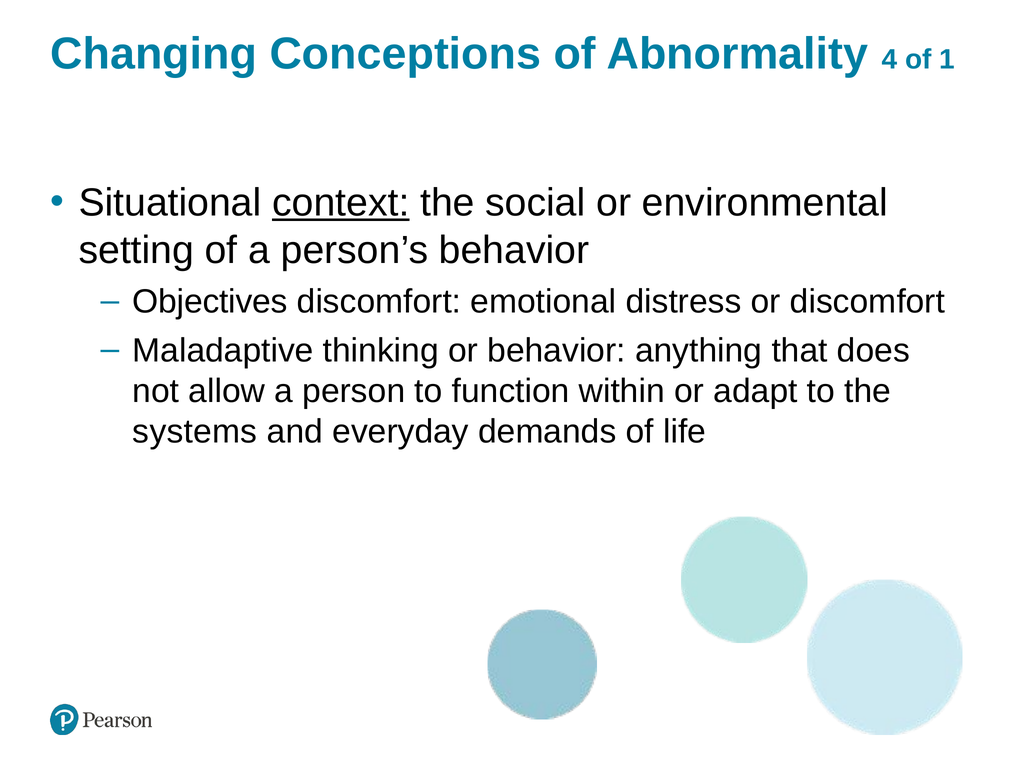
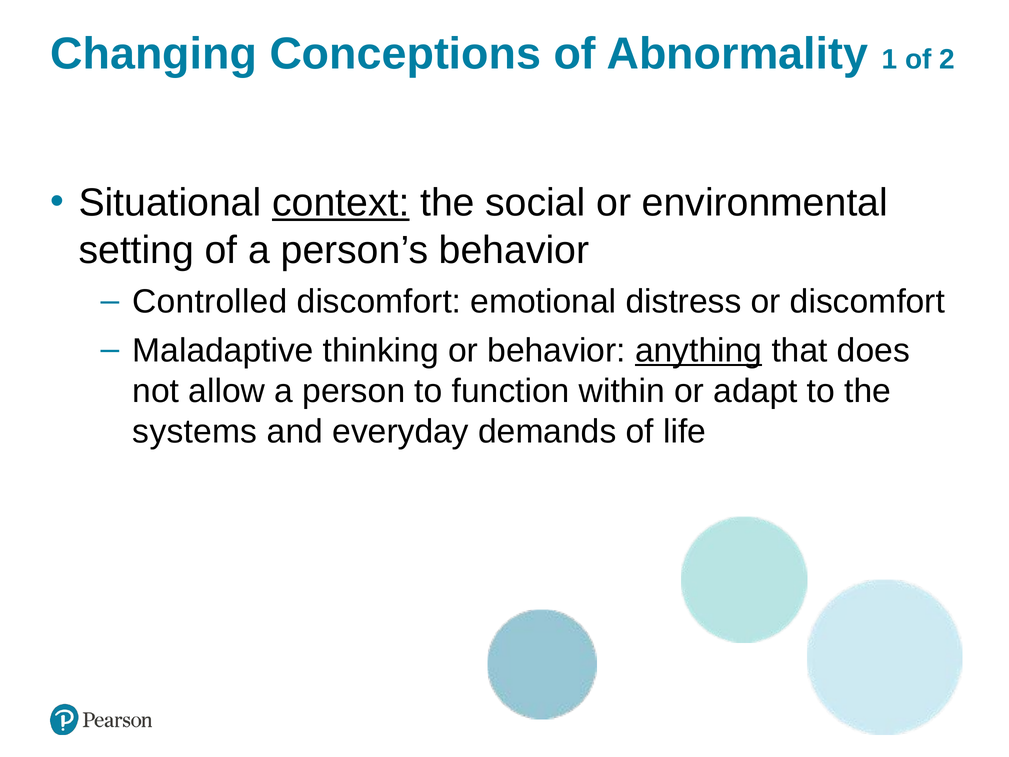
4: 4 -> 1 (890, 59)
1: 1 -> 2 (947, 59)
Objectives: Objectives -> Controlled (210, 302)
anything underline: none -> present (699, 351)
